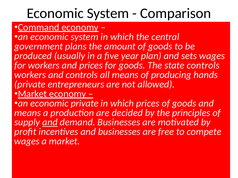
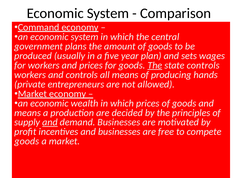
The underline: none -> present (155, 65)
economic private: private -> wealth (85, 104)
wages: wages -> goods (27, 142)
